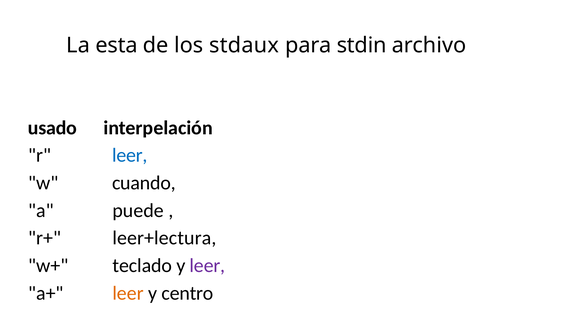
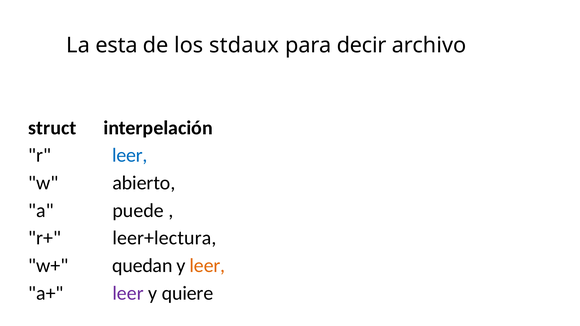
stdin: stdin -> decir (362, 45)
usado: usado -> struct (52, 128)
cuando: cuando -> abierto (144, 183)
teclado: teclado -> quedan (142, 266)
leer colour: purple -> orange (207, 266)
leer colour: orange -> purple (128, 293)
centro: centro -> quiere (188, 293)
